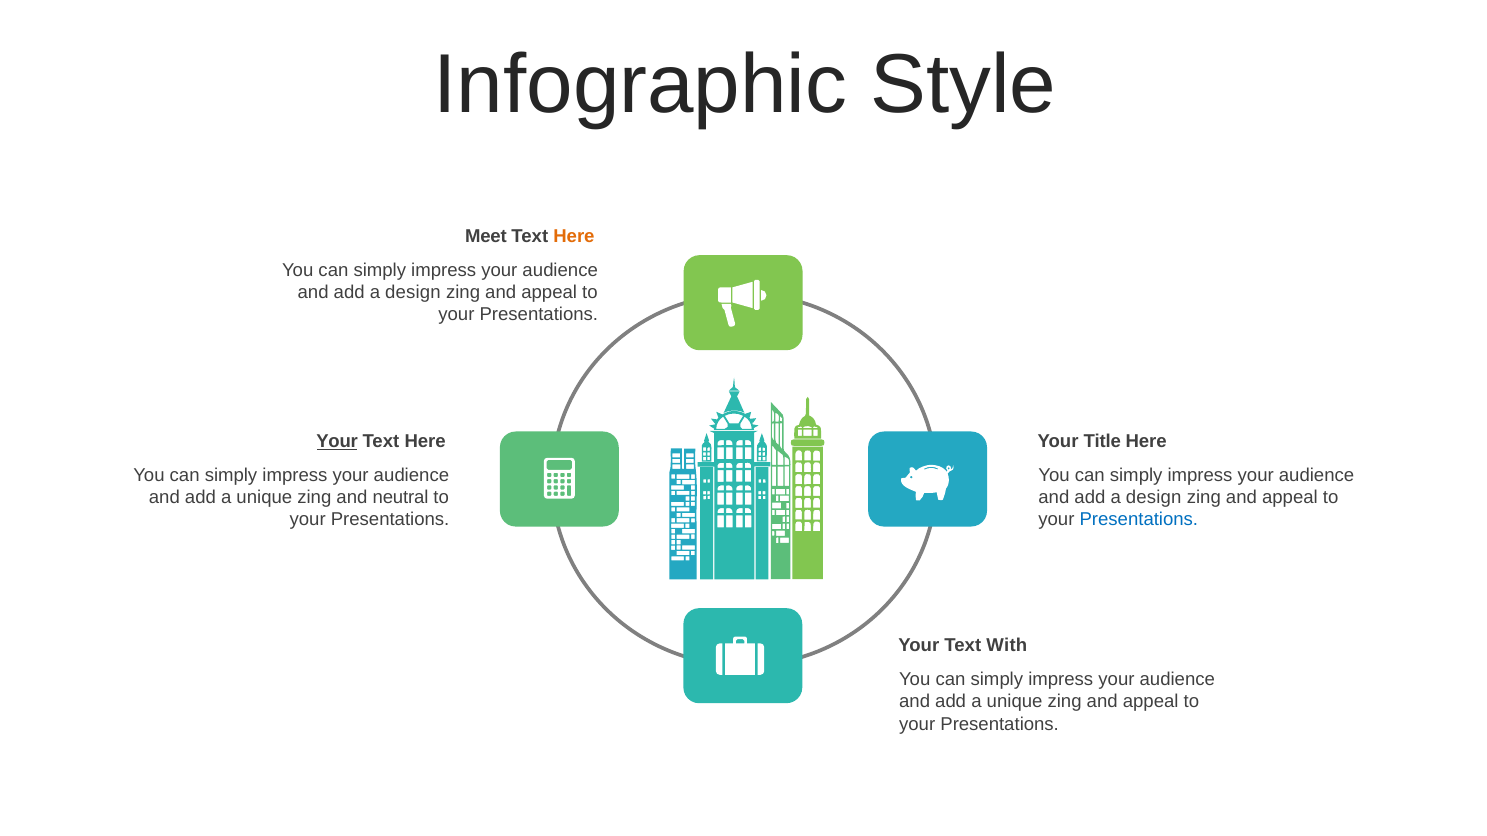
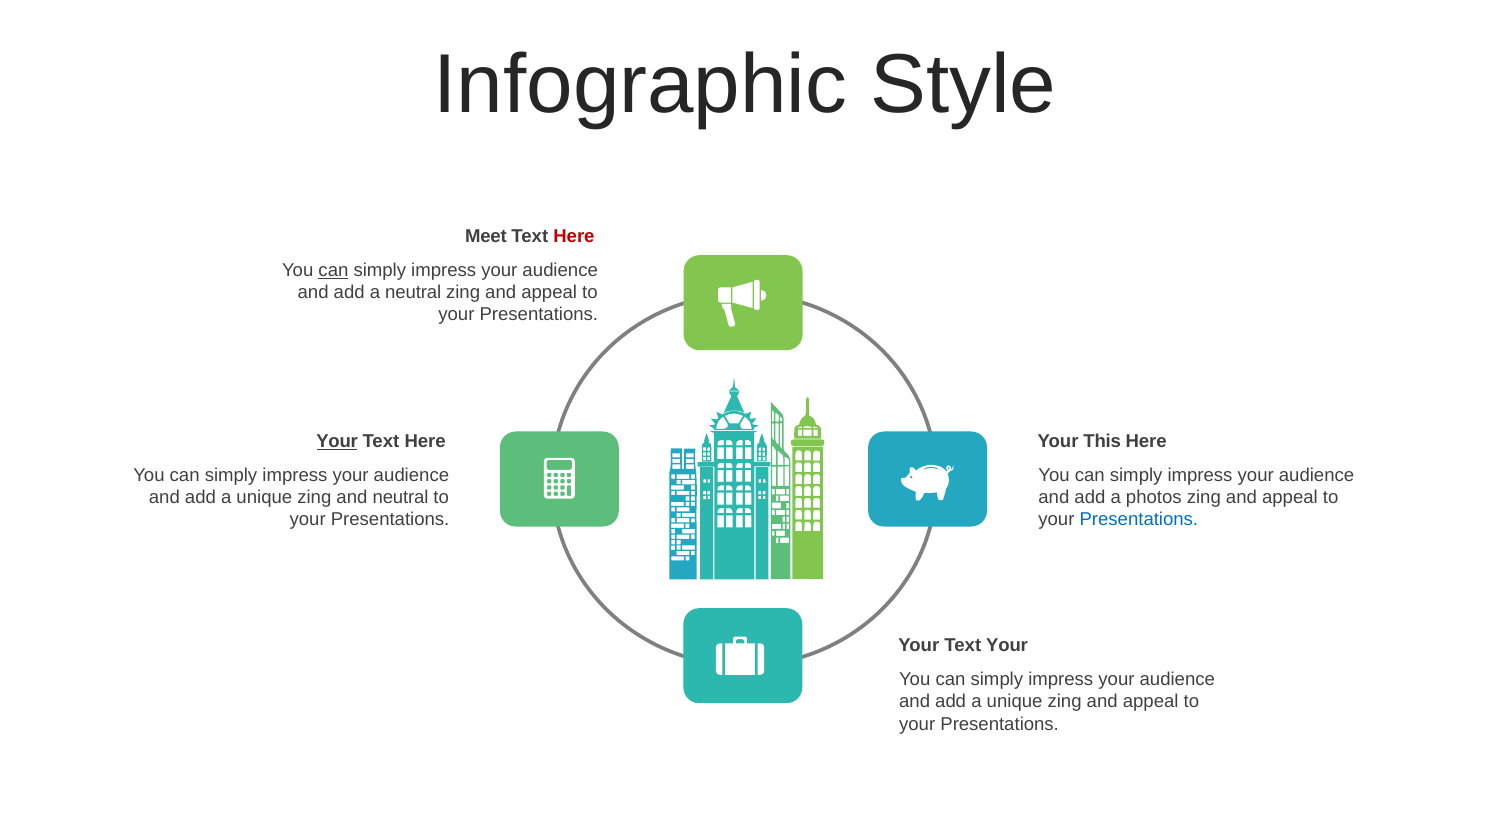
Here colour: orange -> red (574, 237)
can underline: none -> present (333, 270)
design: design -> neutral (413, 293)
Title: Title -> This (1102, 442)
design: design -> photos (1154, 498)
Text With: With -> Your (1007, 646)
